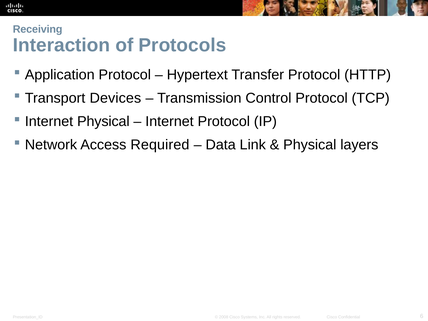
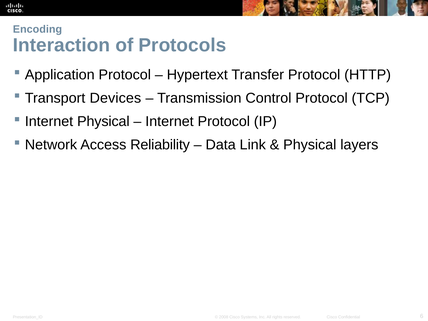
Receiving: Receiving -> Encoding (38, 29)
Required: Required -> Reliability (160, 145)
